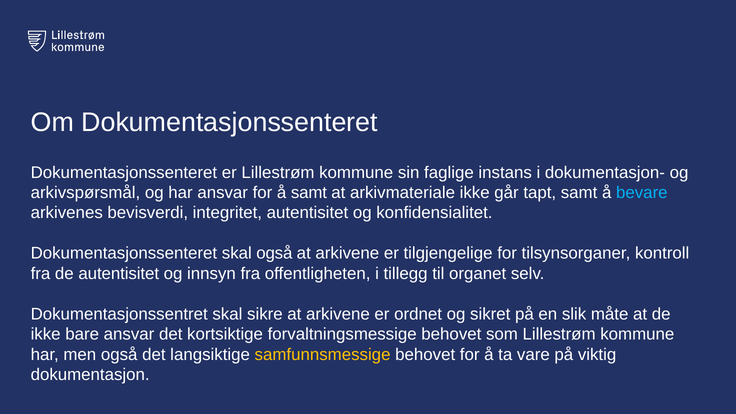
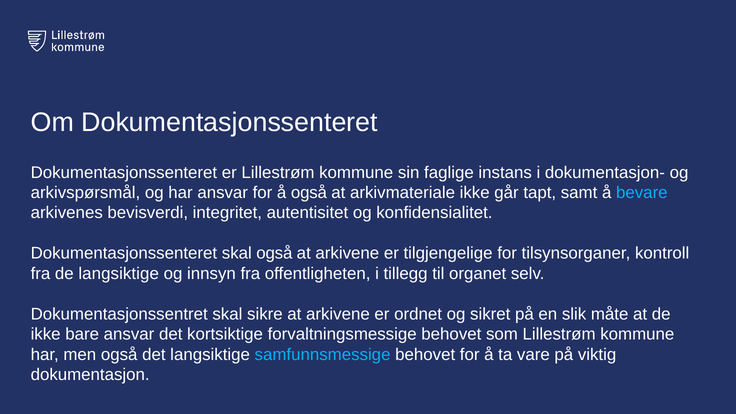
å samt: samt -> også (309, 193)
de autentisitet: autentisitet -> langsiktige (119, 274)
samfunnsmessige colour: yellow -> light blue (323, 355)
